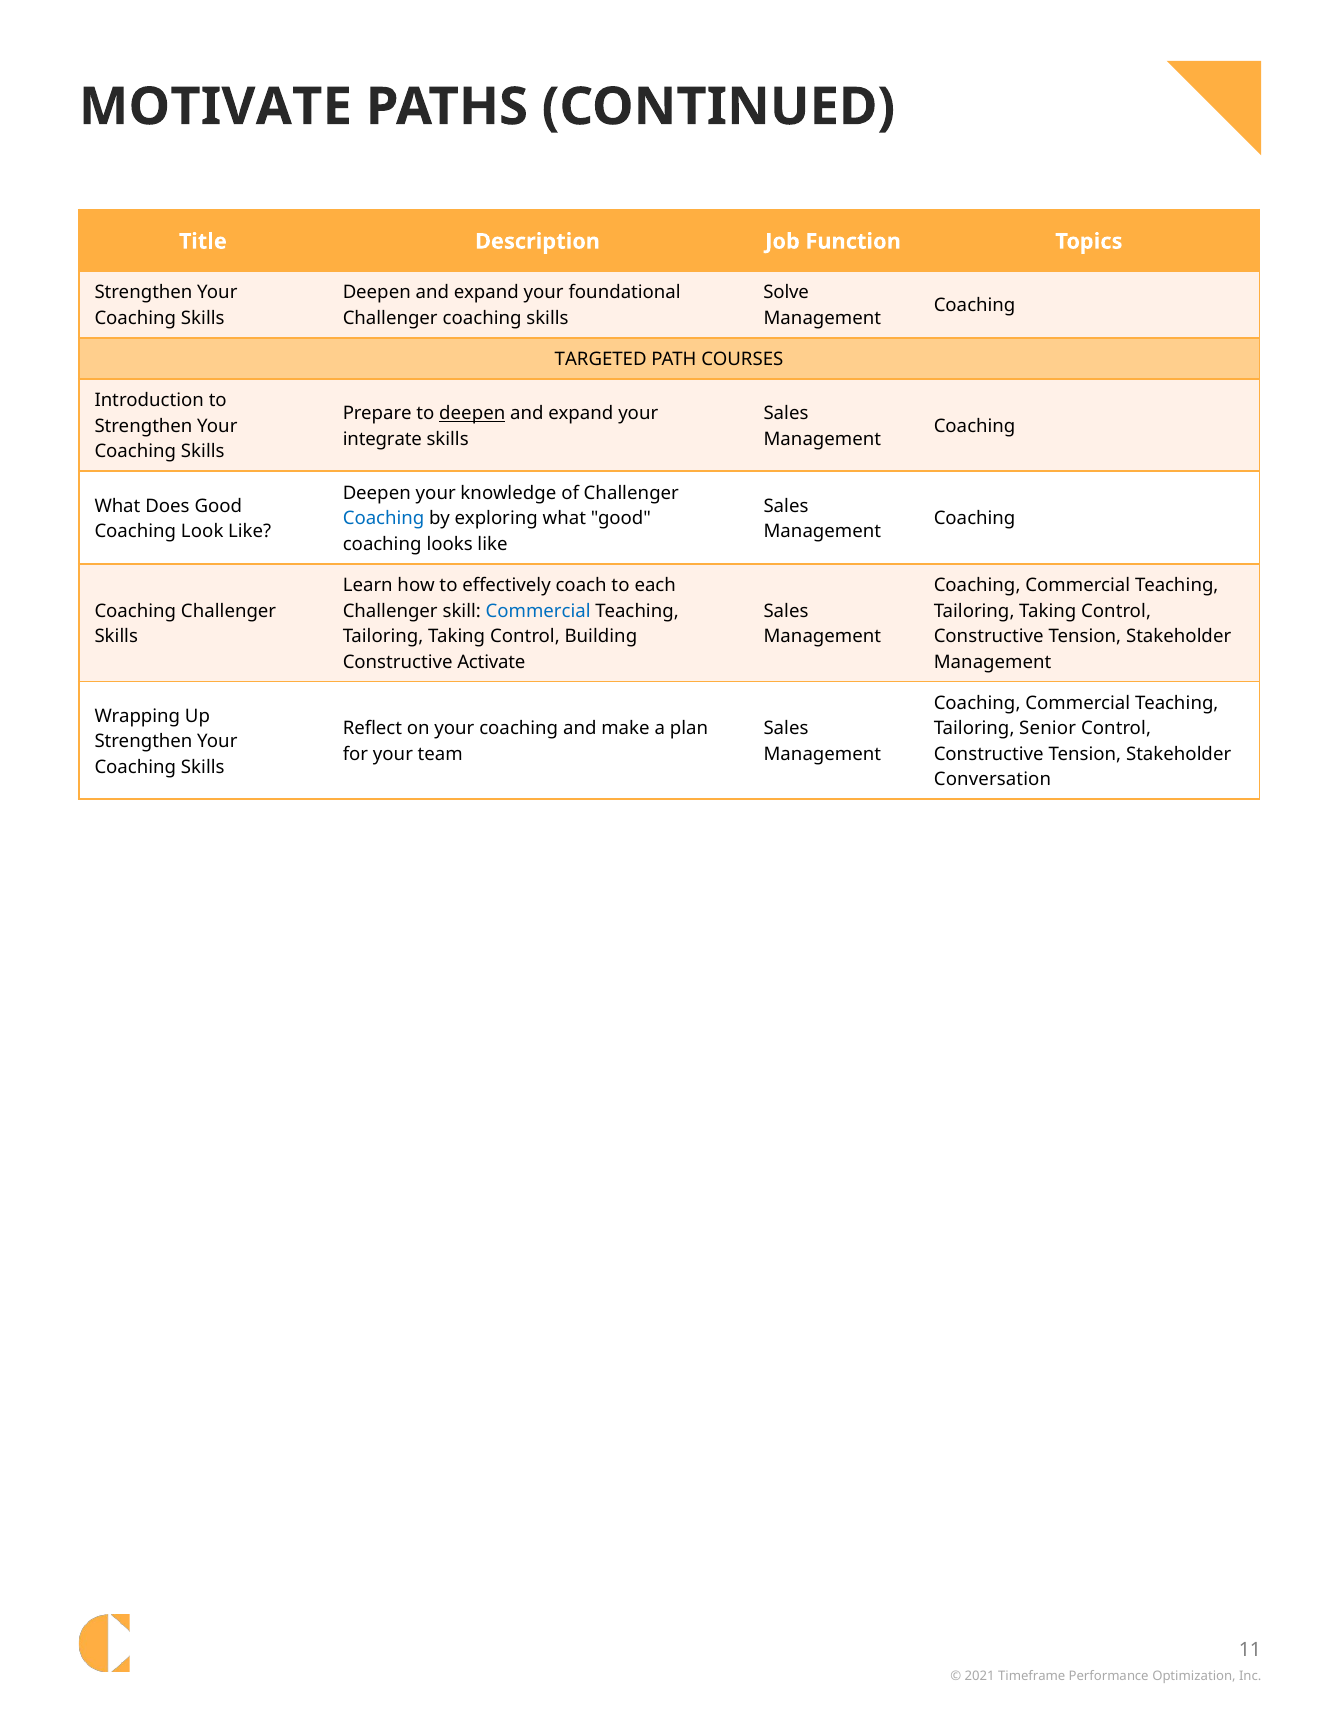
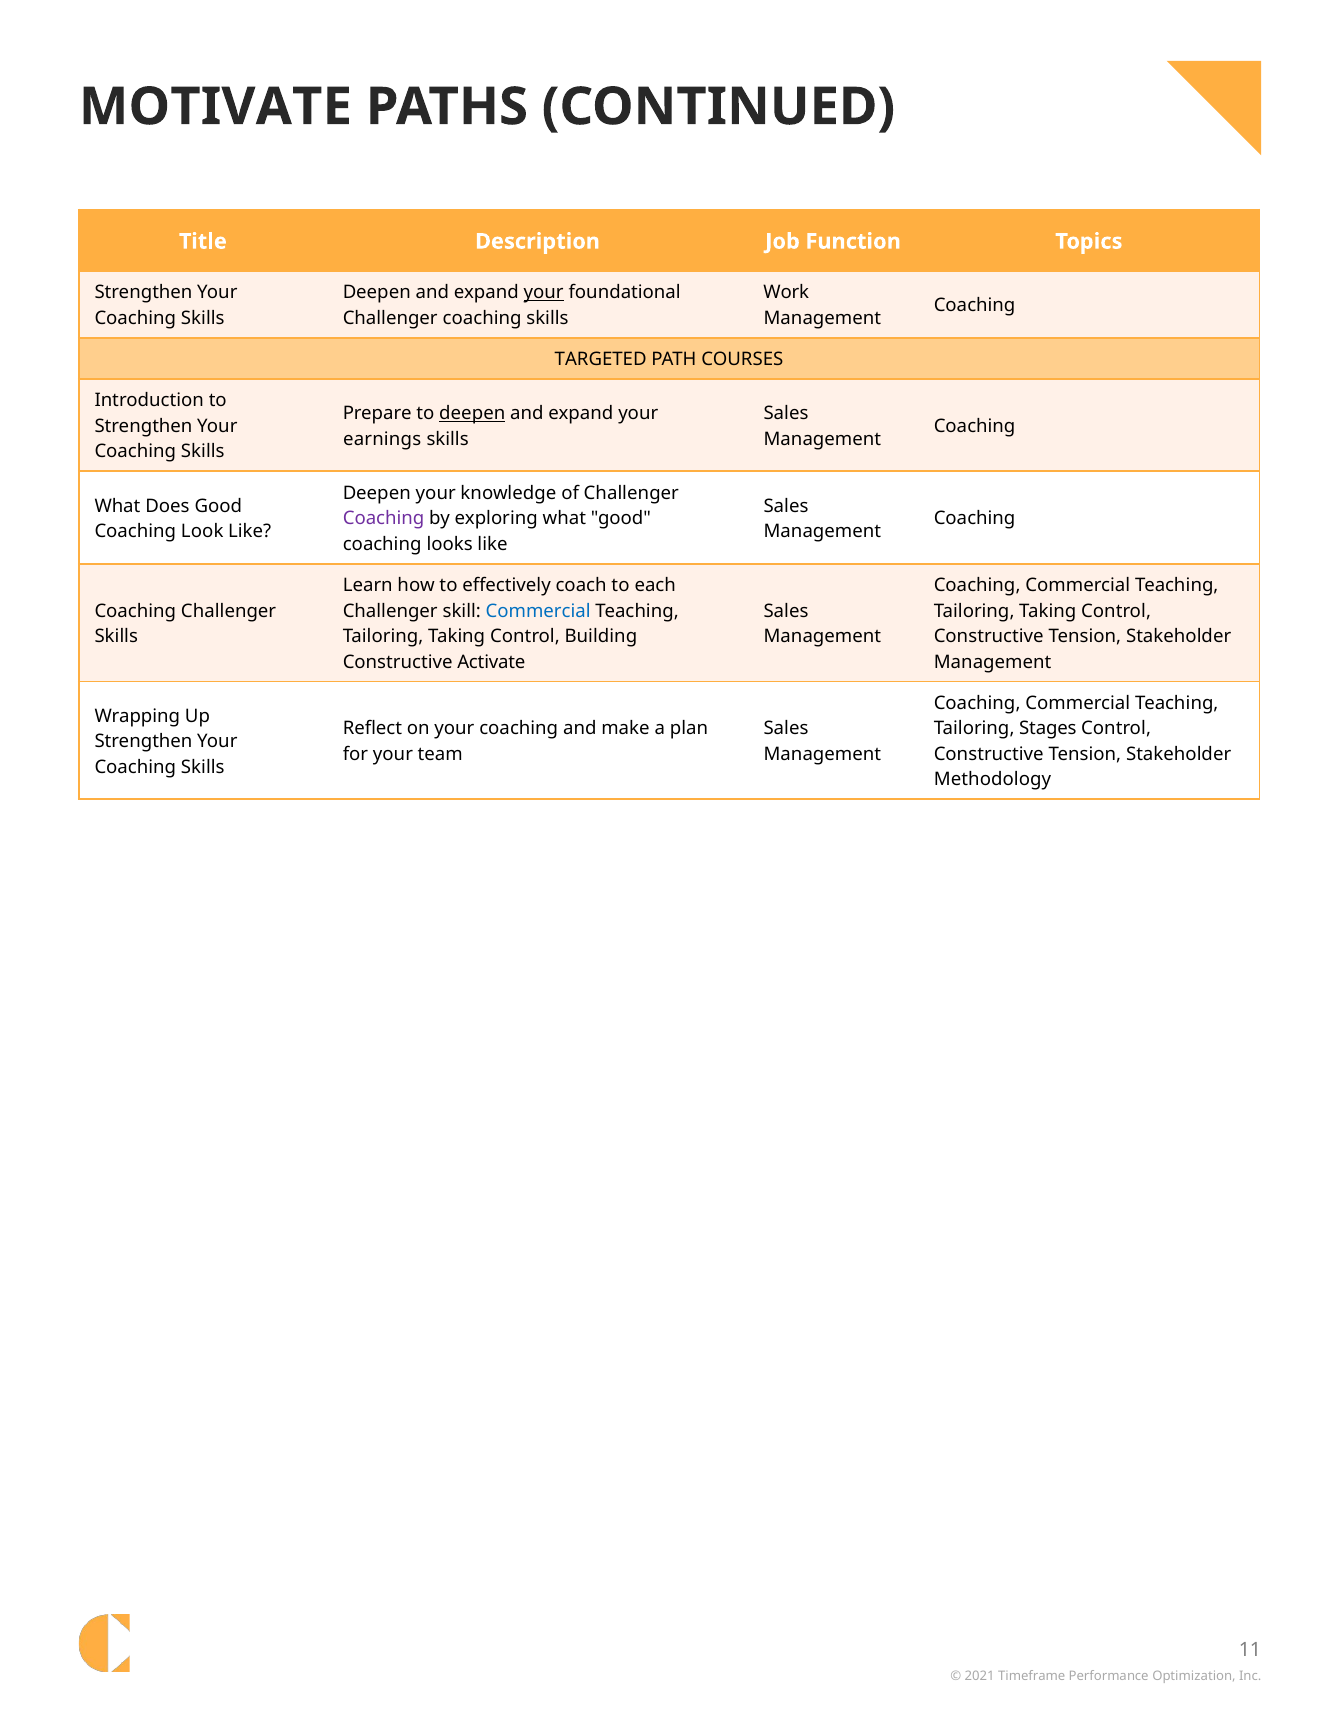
your underline: none -> present (544, 293)
Solve: Solve -> Work (786, 293)
integrate: integrate -> earnings (382, 439)
Coaching colour: blue -> purple (384, 519)
Senior: Senior -> Stages (1048, 729)
Conversation: Conversation -> Methodology (993, 780)
